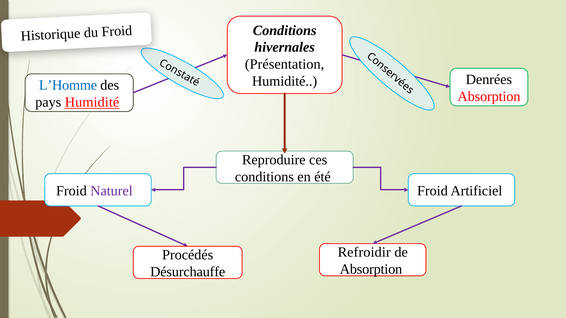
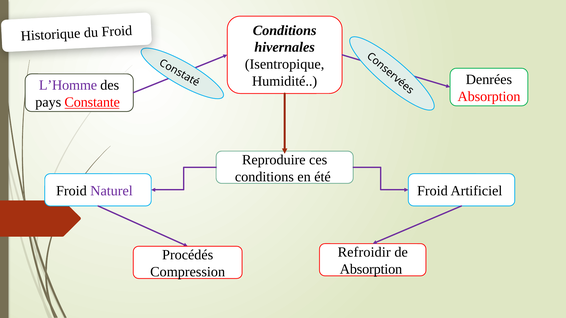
Présentation: Présentation -> Isentropique (285, 64)
L’Homme colour: blue -> purple (68, 85)
pays Humidité: Humidité -> Constante (92, 102)
Désurchauffe: Désurchauffe -> Compression (188, 272)
